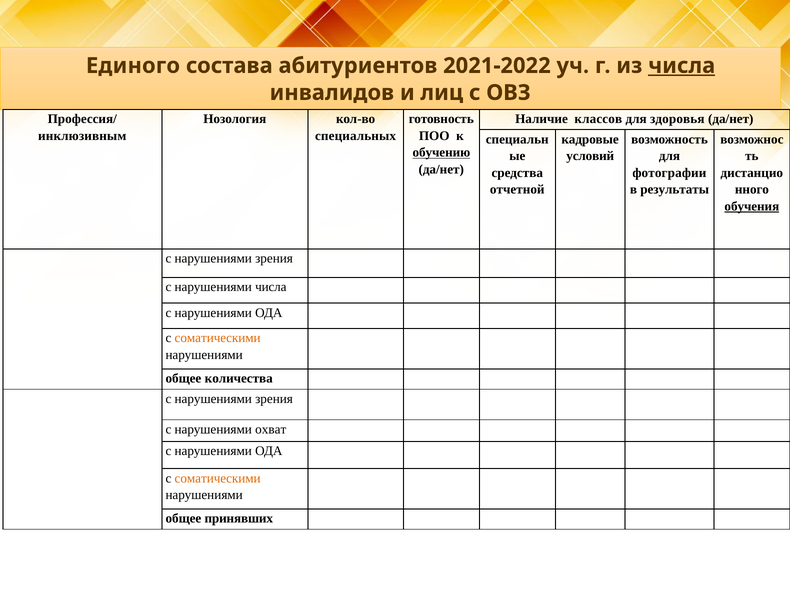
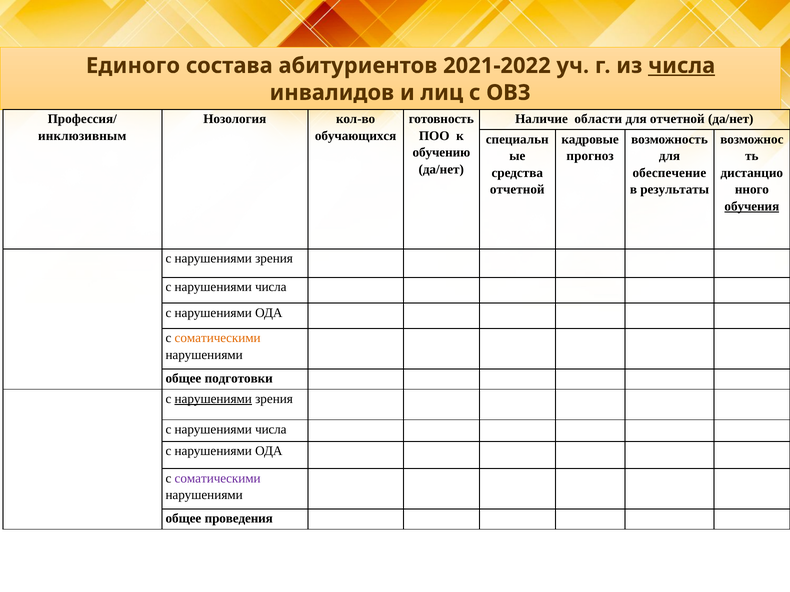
классов: классов -> области (598, 119)
для здоровья: здоровья -> отчетной (677, 119)
специальных: специальных -> обучающихся (356, 136)
обучению underline: present -> none (441, 153)
условий: условий -> прогноз (590, 156)
фотографии: фотографии -> обеспечение (669, 173)
количества: количества -> подготовки (239, 379)
нарушениями underline: none -> present (213, 399)
охват: охват -> числа (271, 430)
соматическими colour: orange -> purple (218, 479)
принявших: принявших -> проведения (239, 519)
